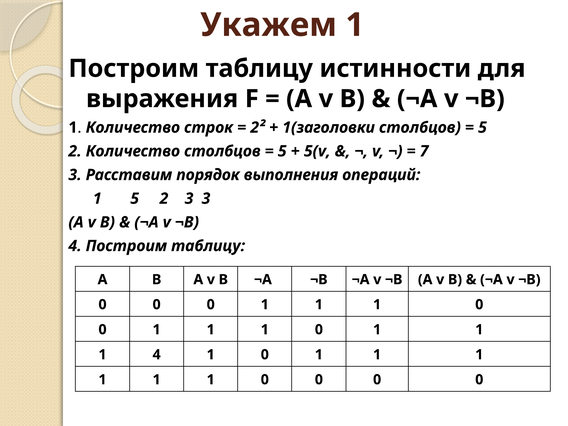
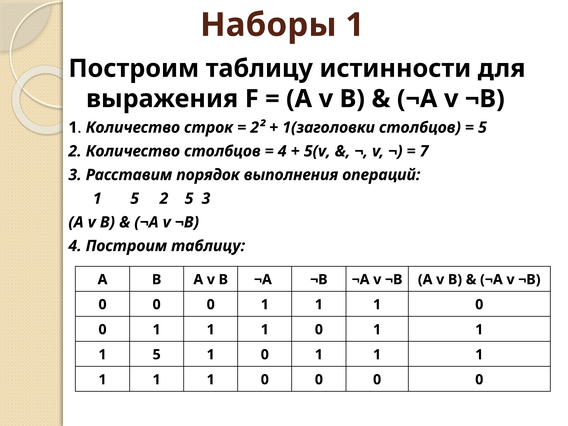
Укажем: Укажем -> Наборы (268, 25)
5: 5 -> 4 (282, 151)
2 3: 3 -> 5 (189, 199)
4: 4 -> 5 (157, 355)
